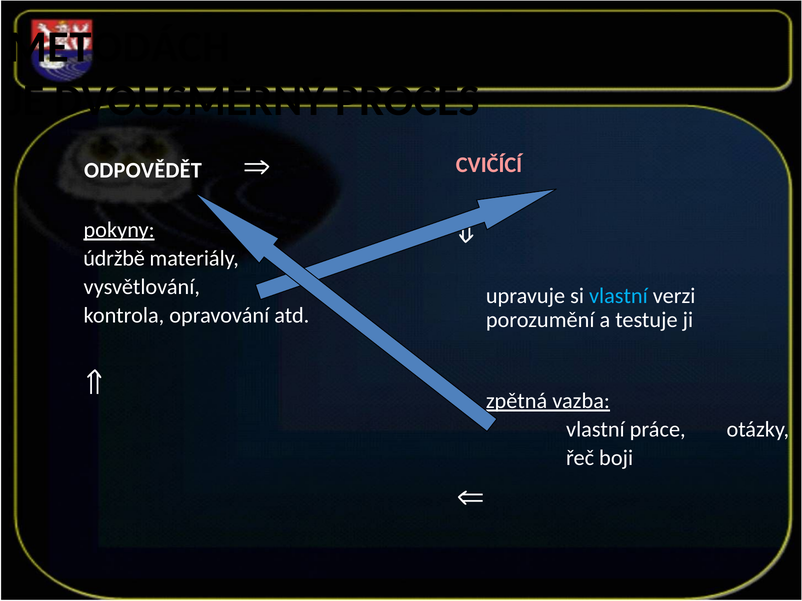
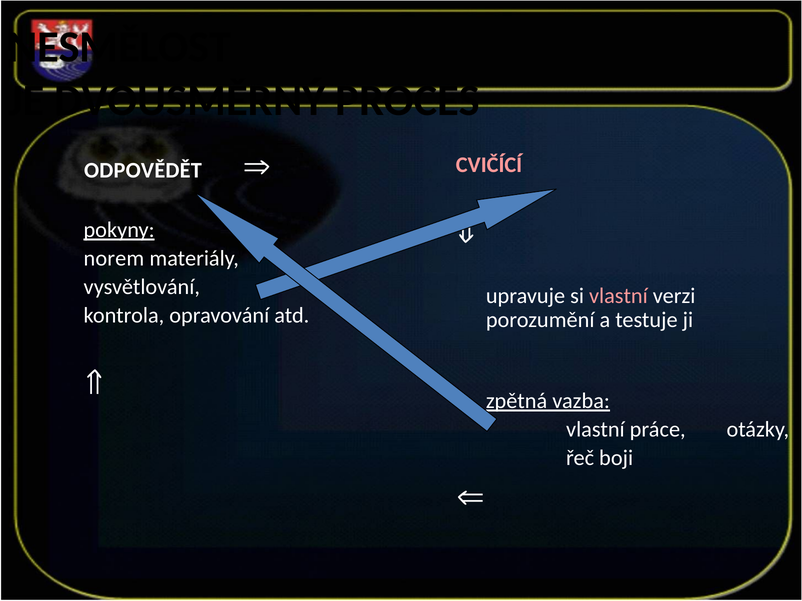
METODÁCH: METODÁCH -> NESMĚLOST (120, 47)
údržbě: údržbě -> norem (114, 259)
vlastní colour: light blue -> pink (618, 296)
